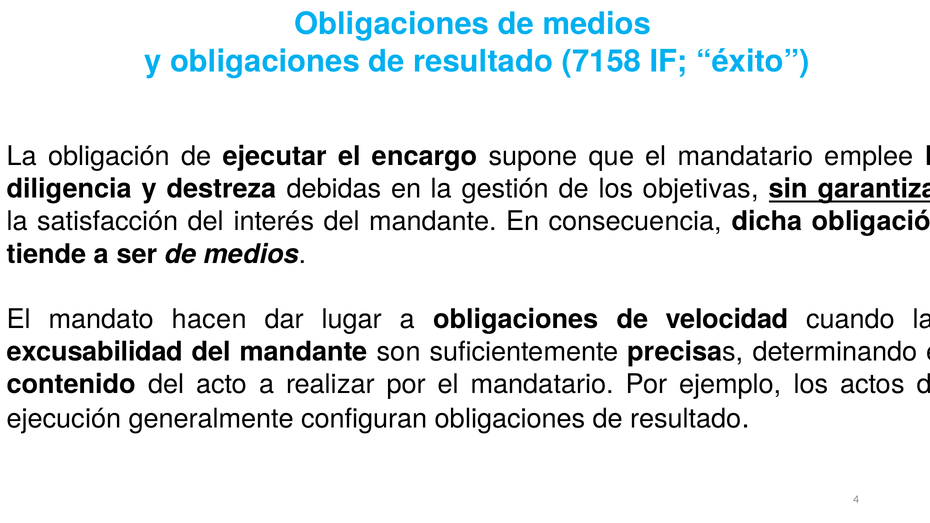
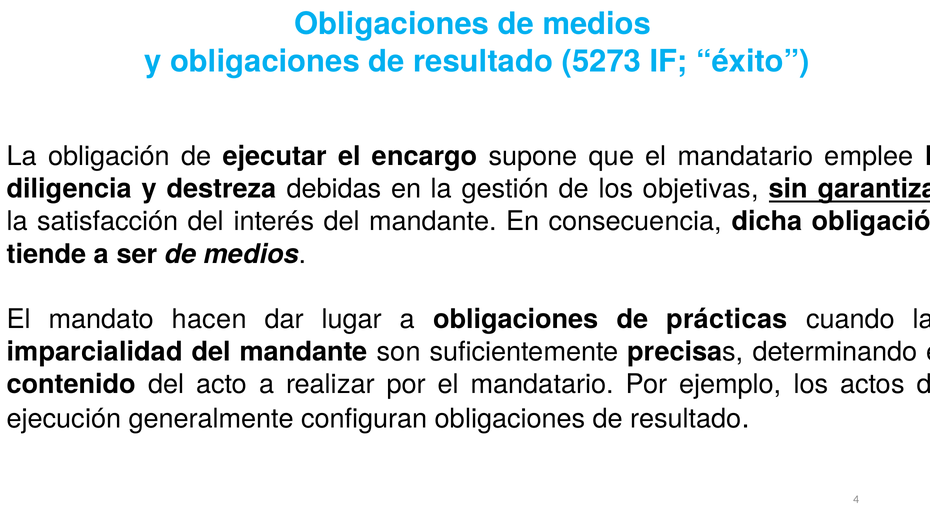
7158: 7158 -> 5273 (601, 61)
velocidad: velocidad -> prácticas (727, 319)
excusabilidad: excusabilidad -> imparcialidad (95, 352)
